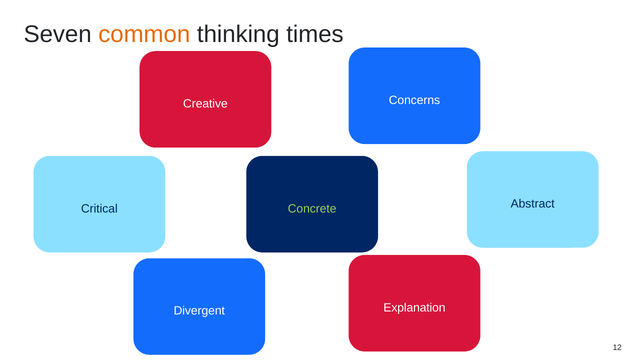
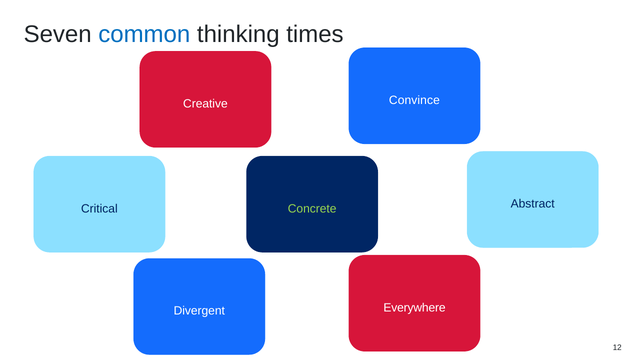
common colour: orange -> blue (144, 34)
Concerns: Concerns -> Convince (414, 100)
Explanation: Explanation -> Everywhere (415, 308)
